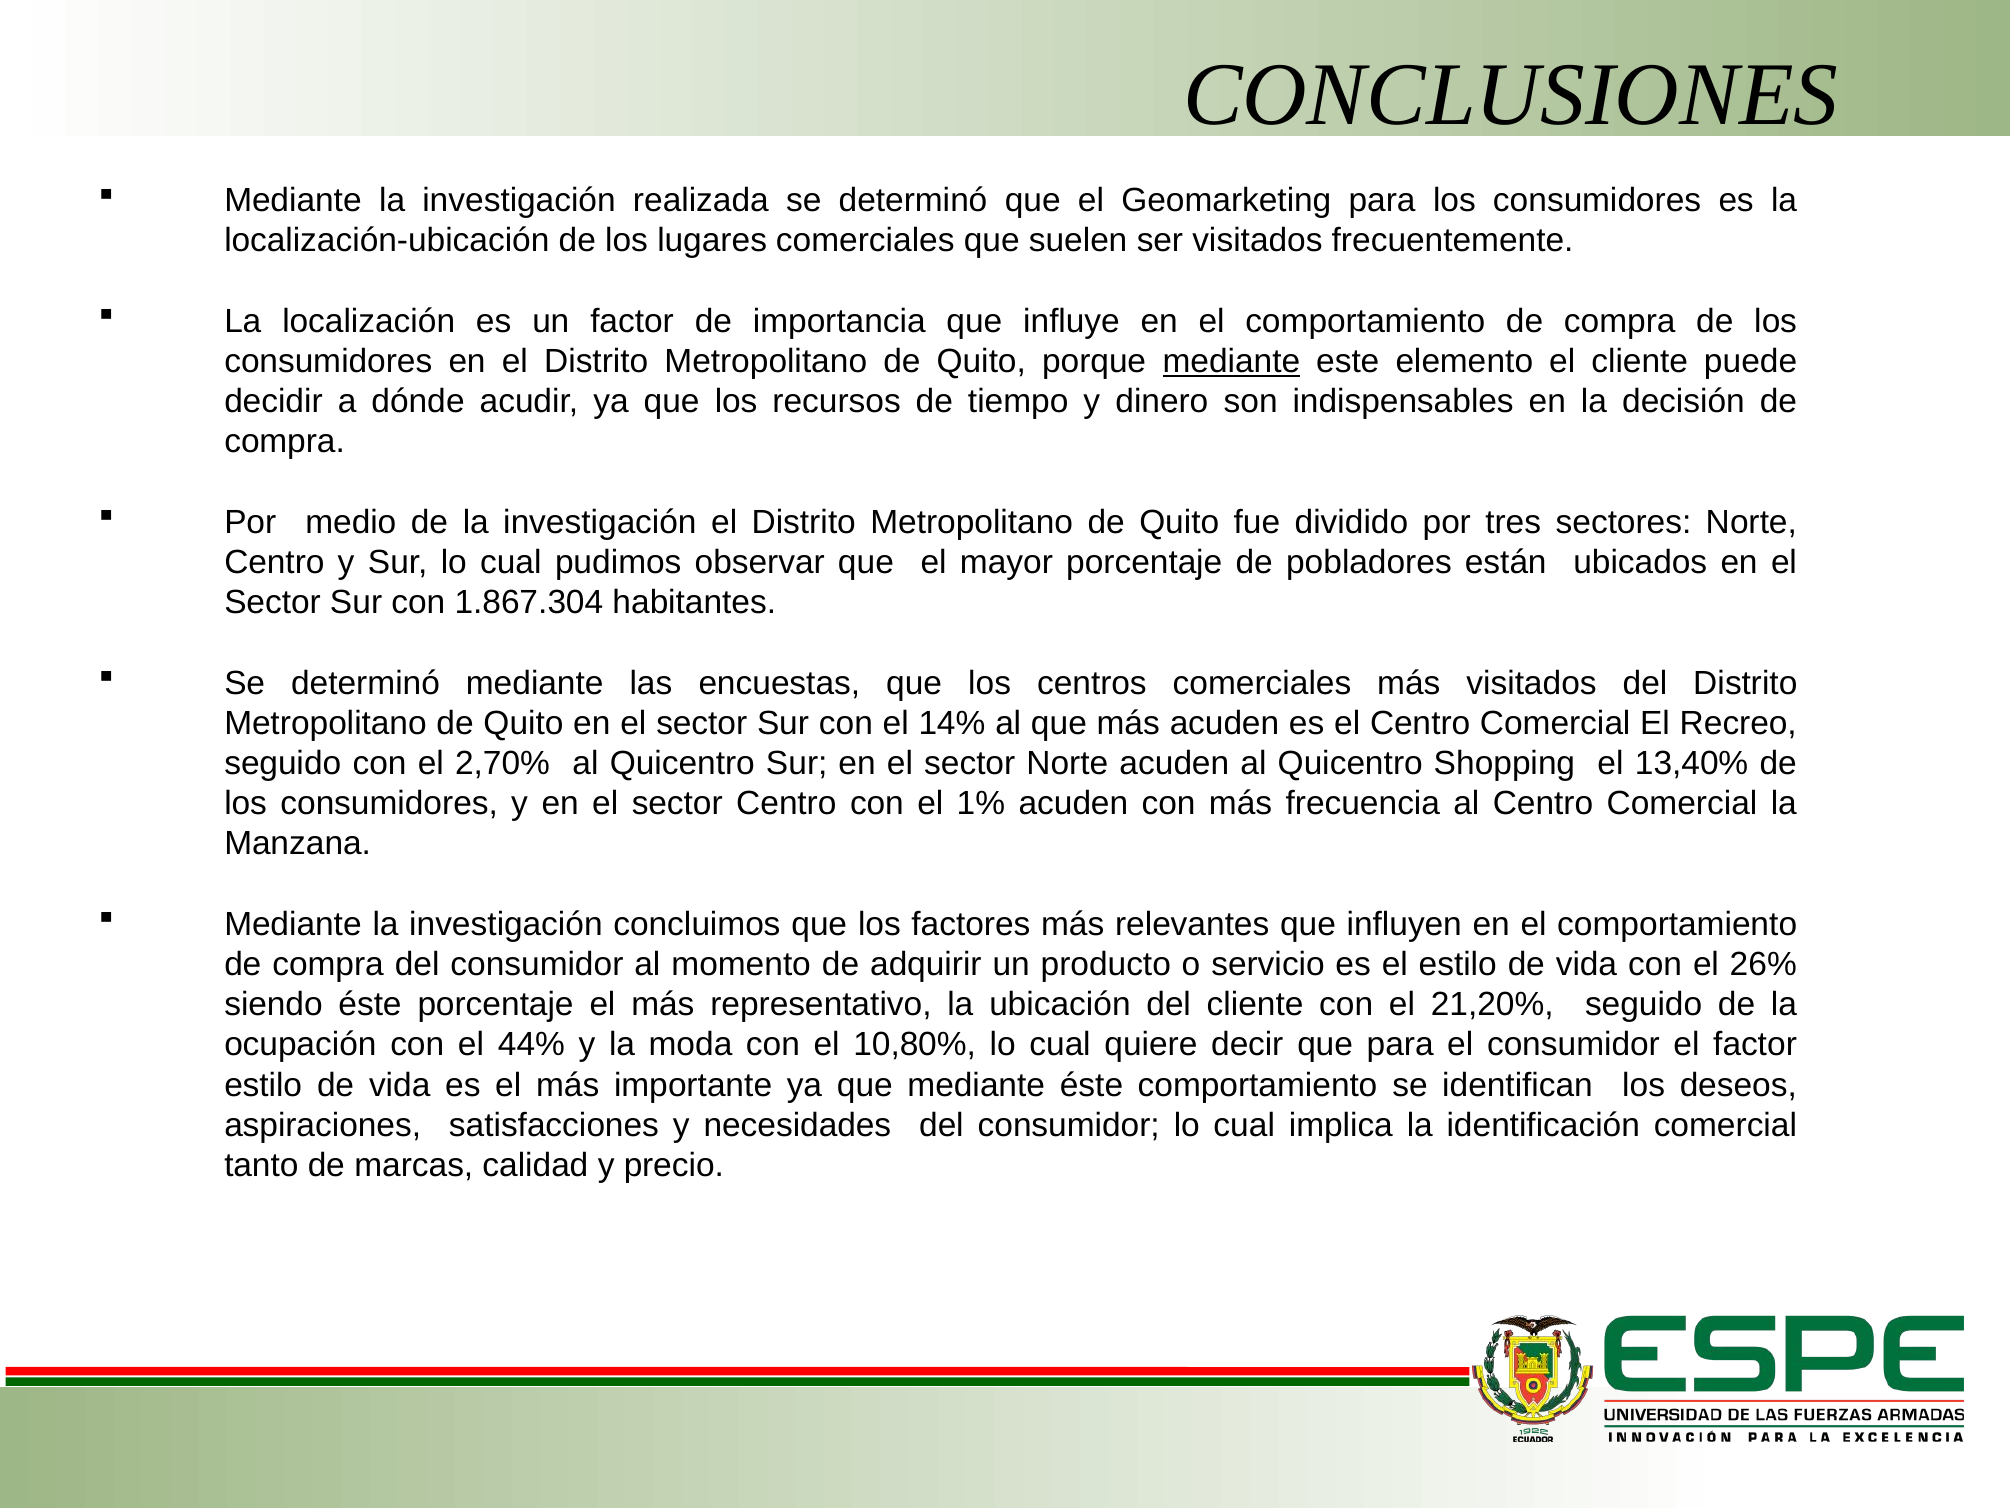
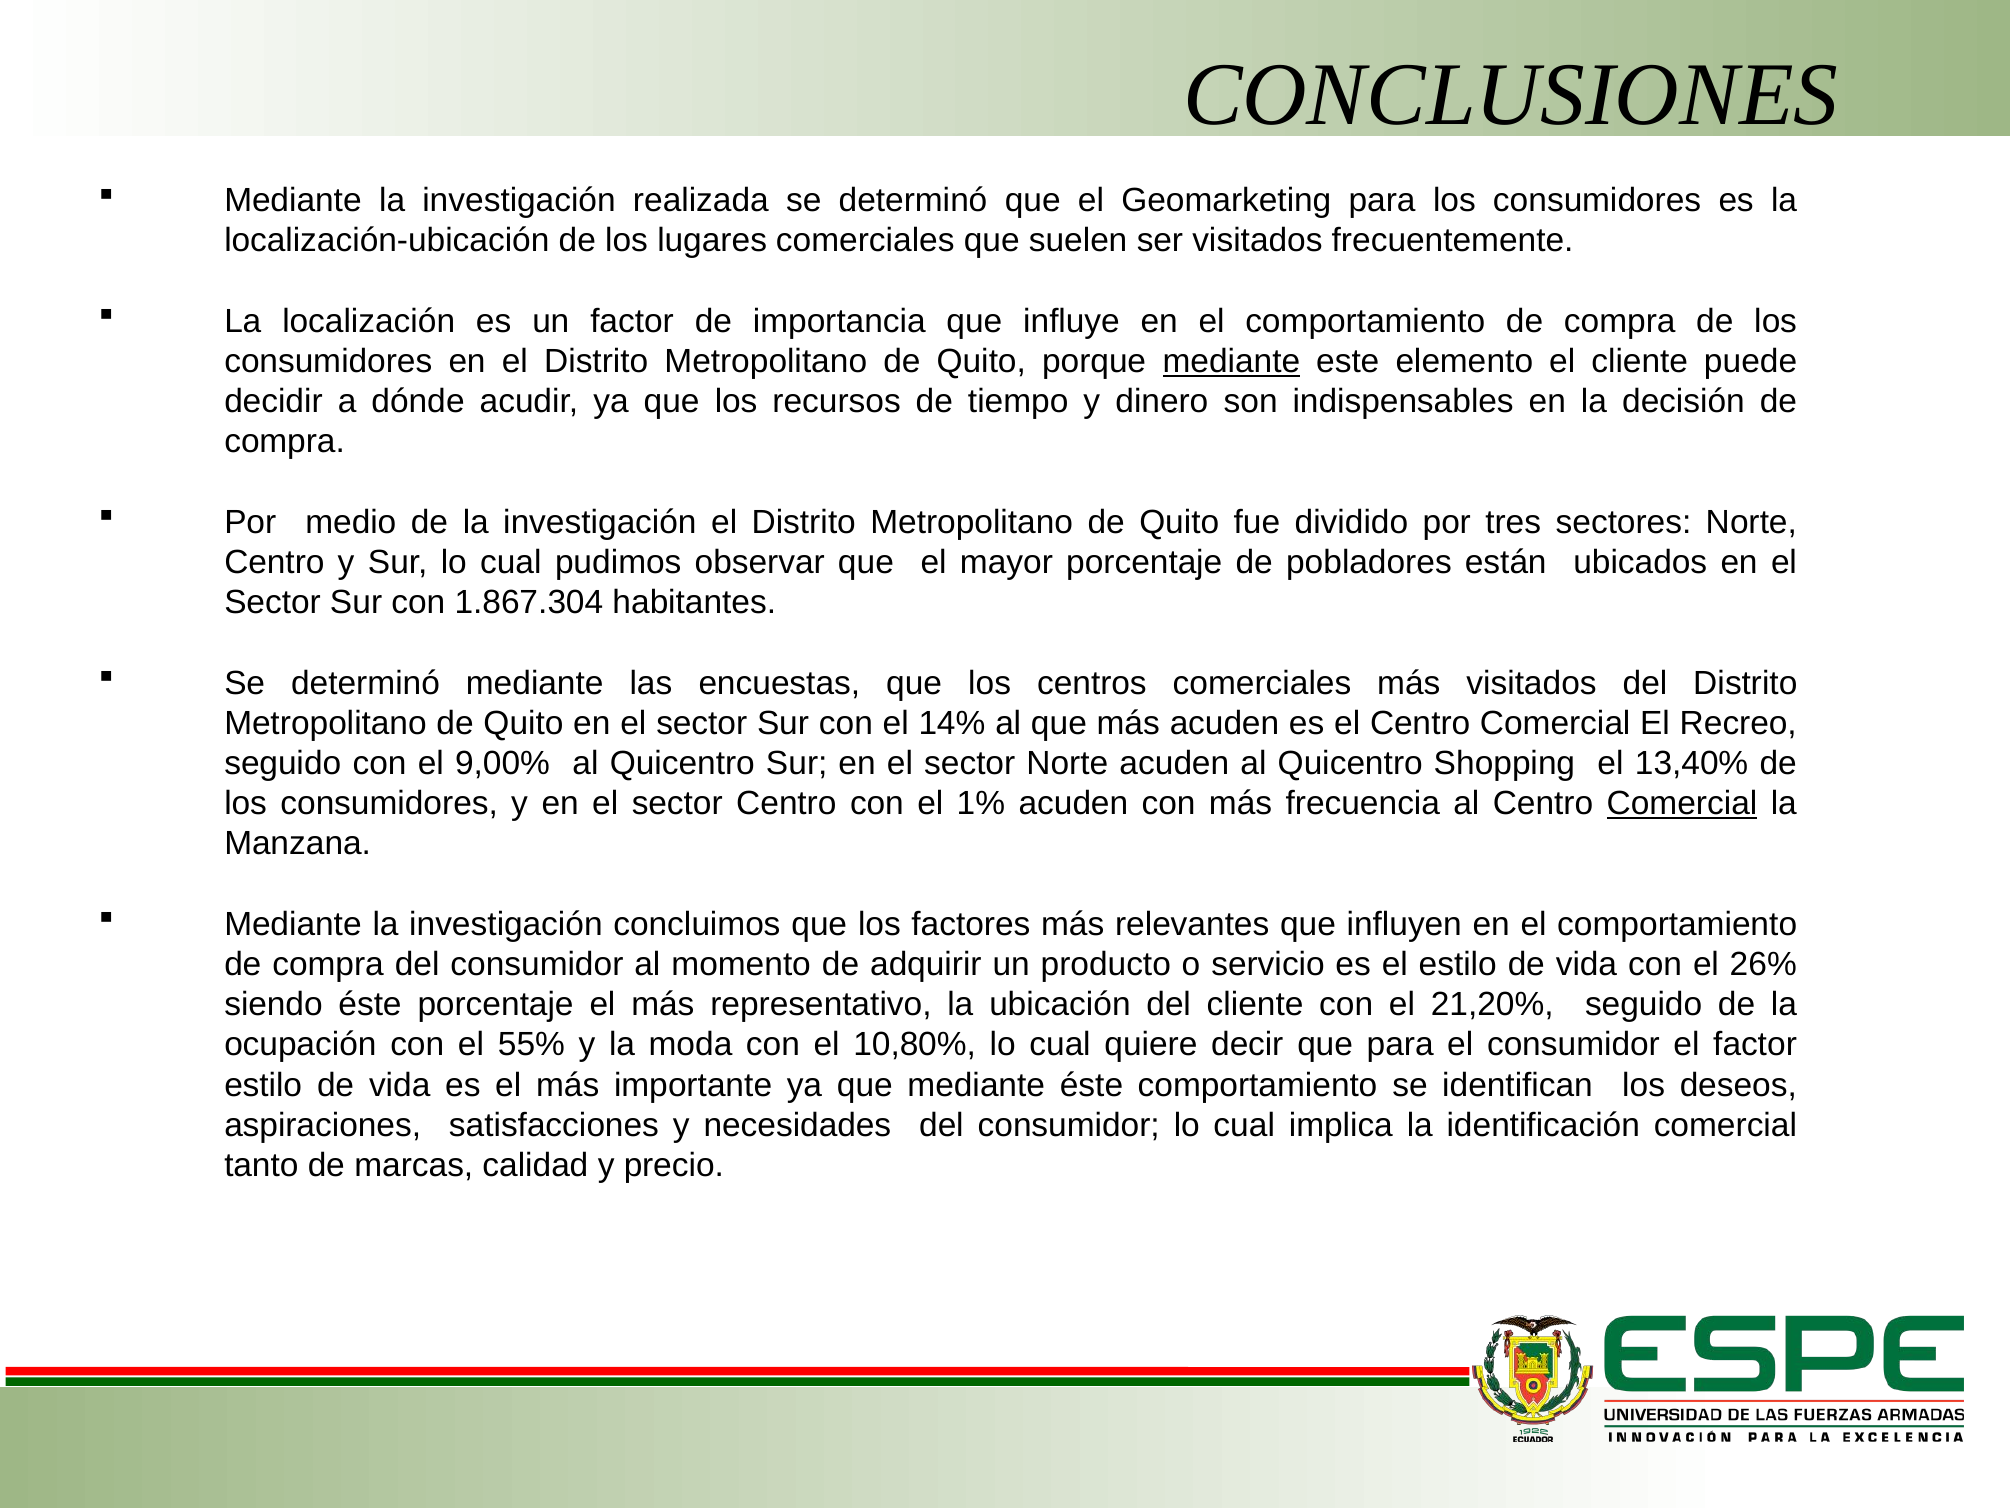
2,70%: 2,70% -> 9,00% (503, 763)
Comercial underline: none -> present (1682, 803)
44%: 44% -> 55% (531, 1045)
